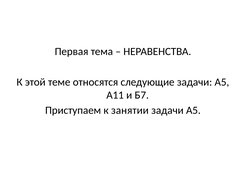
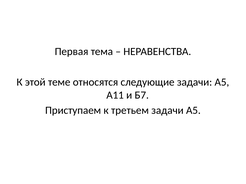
занятии: занятии -> третьем (130, 111)
